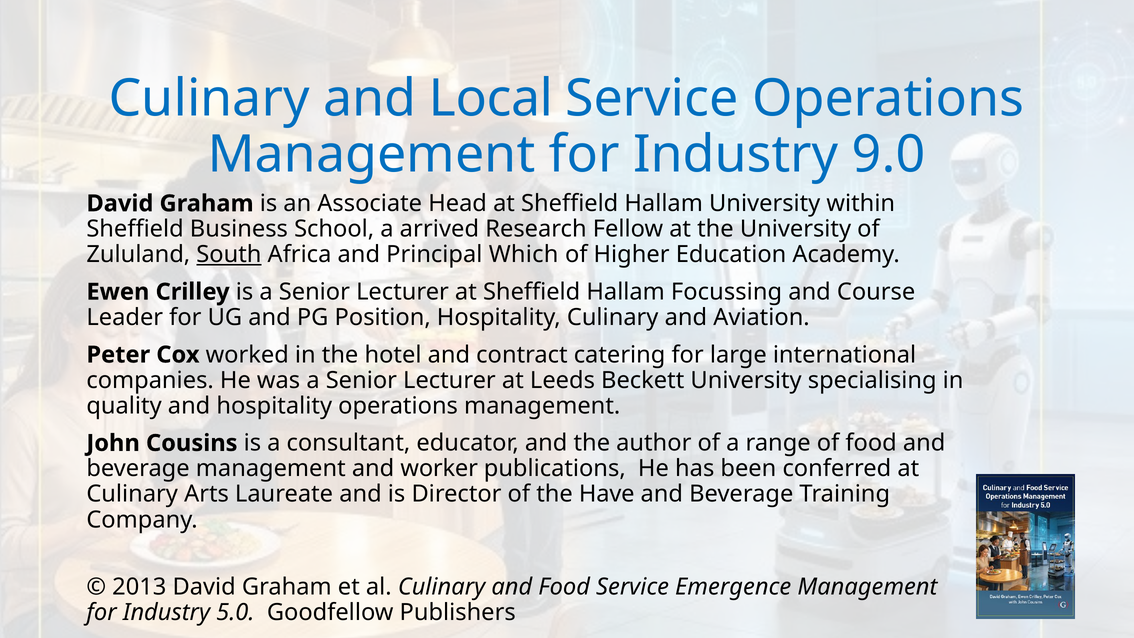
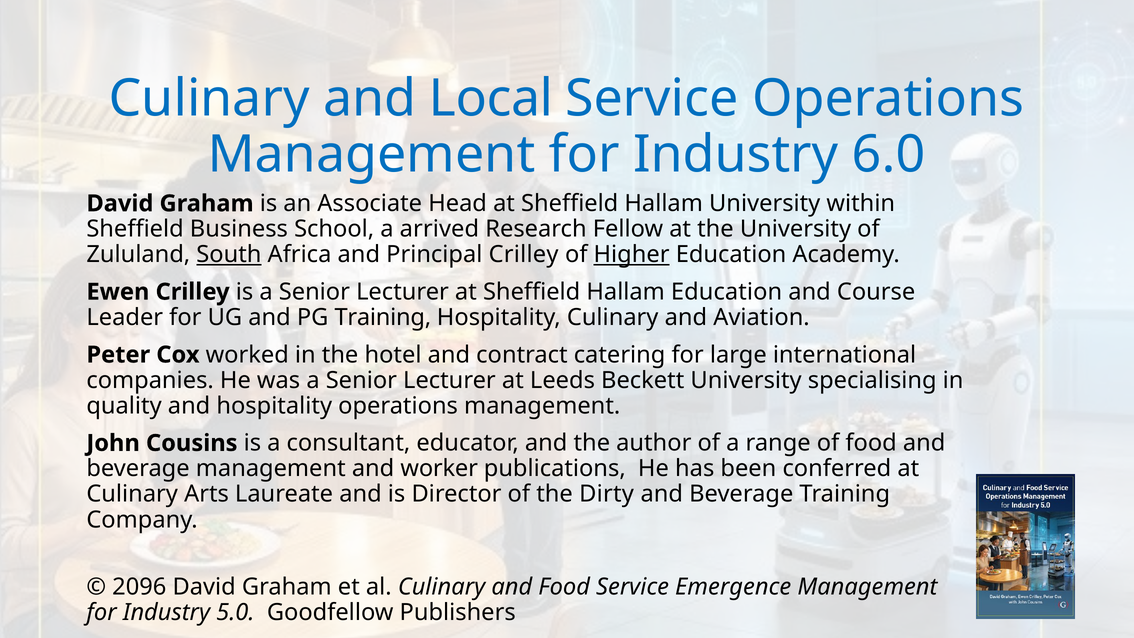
9.0: 9.0 -> 6.0 (889, 155)
Principal Which: Which -> Crilley (524, 255)
Higher underline: none -> present (632, 255)
Hallam Focussing: Focussing -> Education (727, 292)
PG Position: Position -> Training (383, 317)
Have: Have -> Dirty (607, 494)
2013: 2013 -> 2096 (139, 587)
